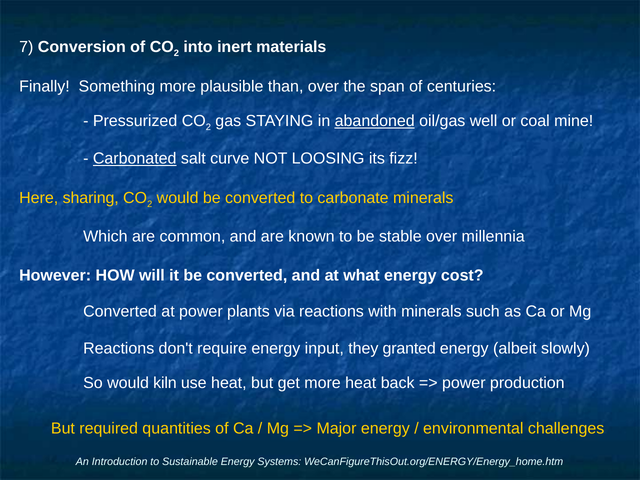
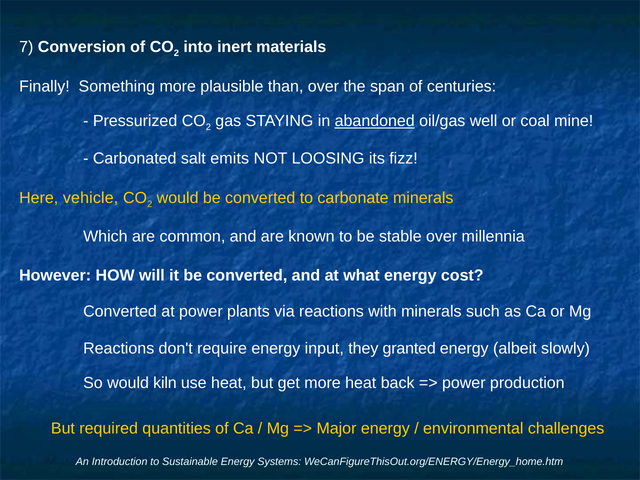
Carbonated underline: present -> none (135, 159)
curve: curve -> emits (230, 159)
sharing: sharing -> vehicle (91, 198)
